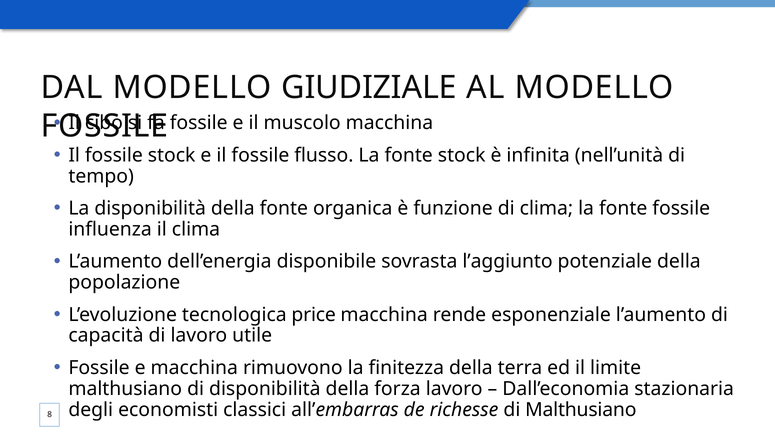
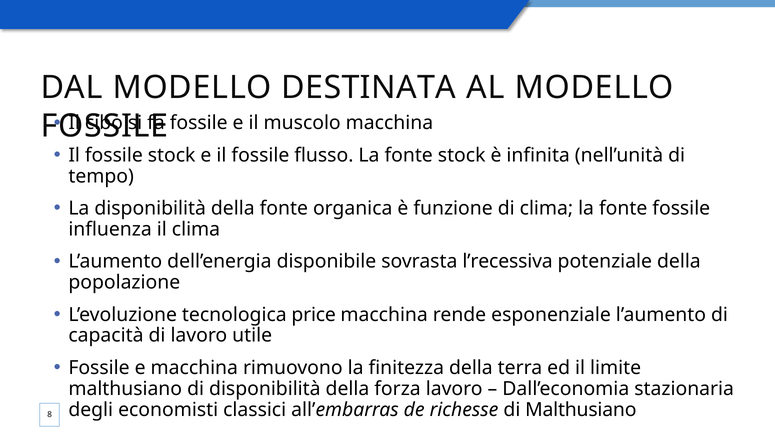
GIUDIZIALE: GIUDIZIALE -> DESTINATA (369, 88)
l’aggiunto: l’aggiunto -> l’recessiva (508, 261)
